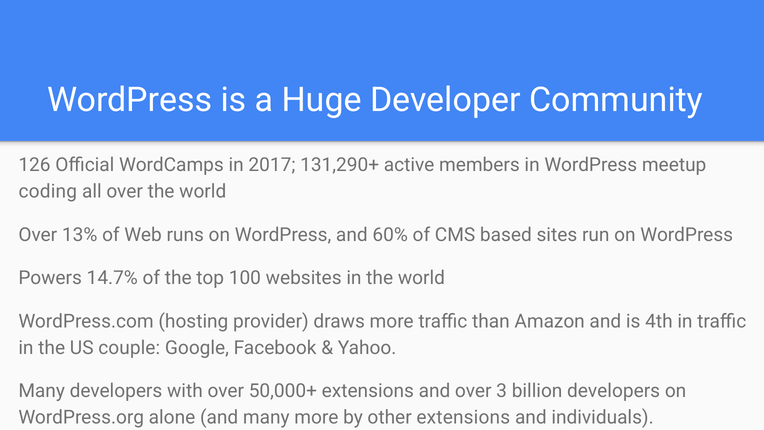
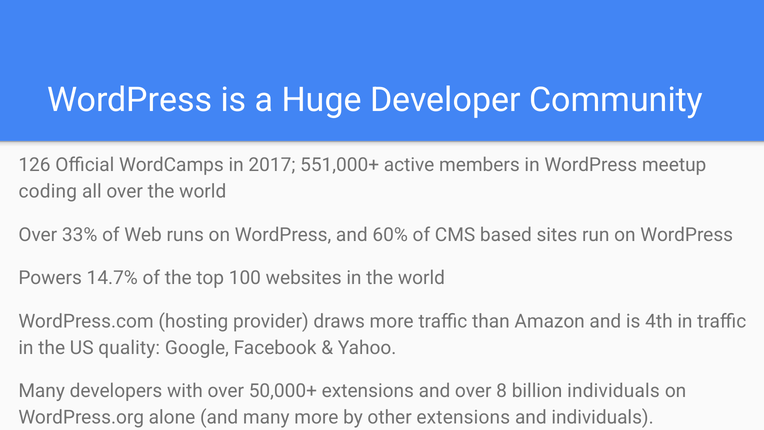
131,290+: 131,290+ -> 551,000+ (340, 165)
13%: 13% -> 33% (80, 235)
couple: couple -> quality (129, 348)
3: 3 -> 8 (502, 391)
billion developers: developers -> individuals (613, 391)
